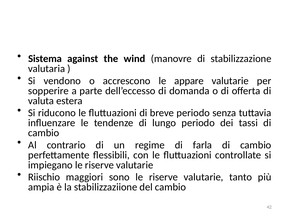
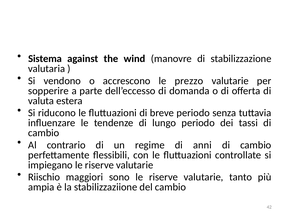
appare: appare -> prezzo (189, 81)
farla: farla -> anni (202, 145)
